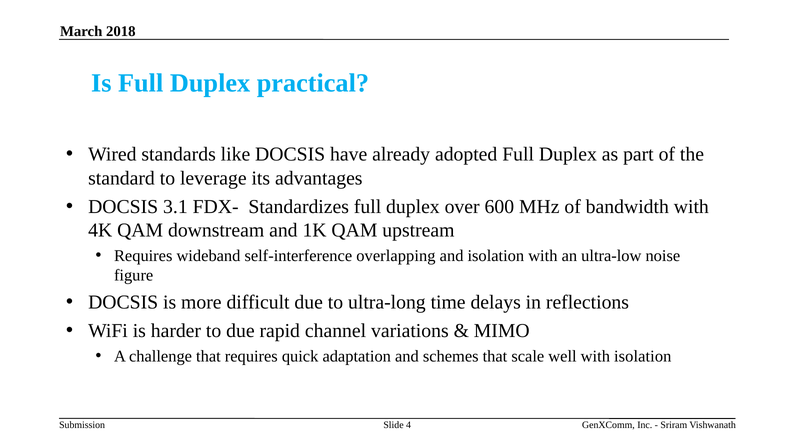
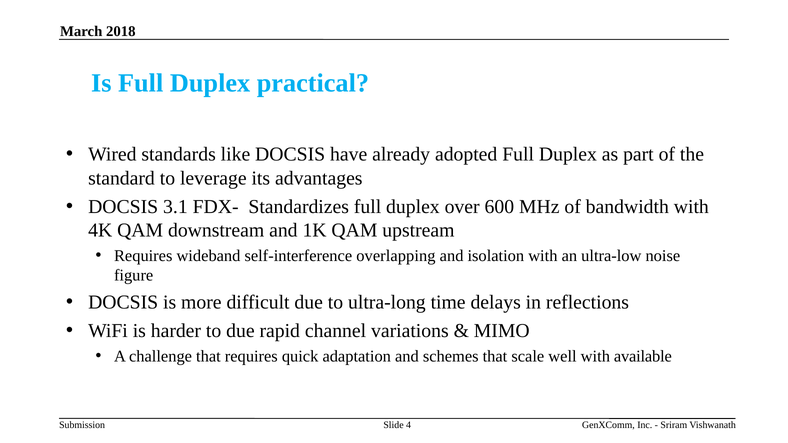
with isolation: isolation -> available (643, 357)
